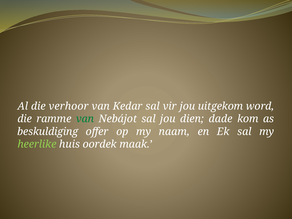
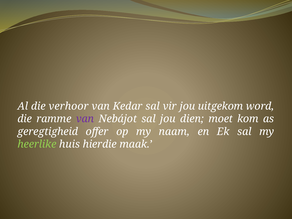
van colour: green -> purple (85, 119)
dade: dade -> moet (221, 119)
beskuldiging: beskuldiging -> geregtigheid (48, 132)
oordek: oordek -> hierdie (100, 144)
